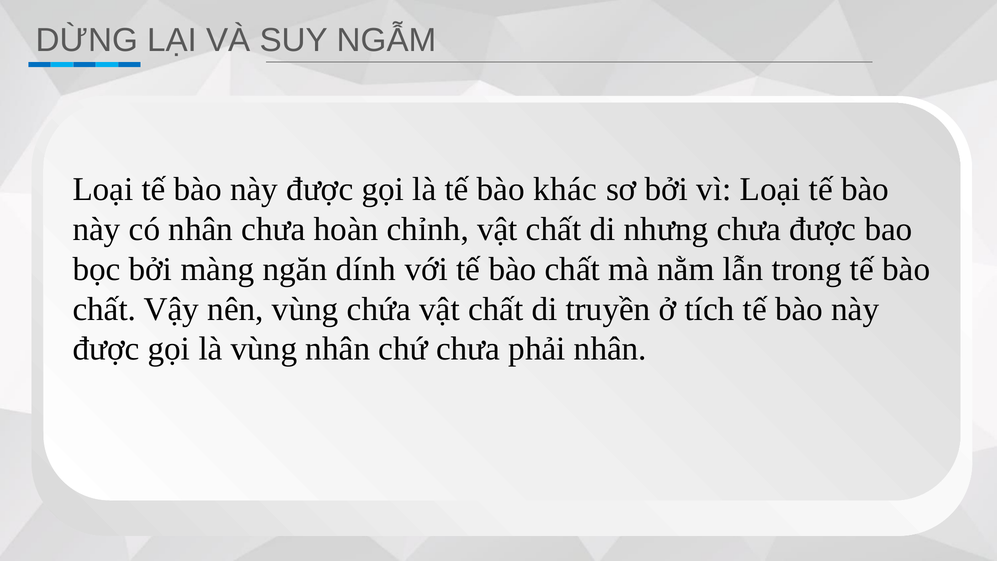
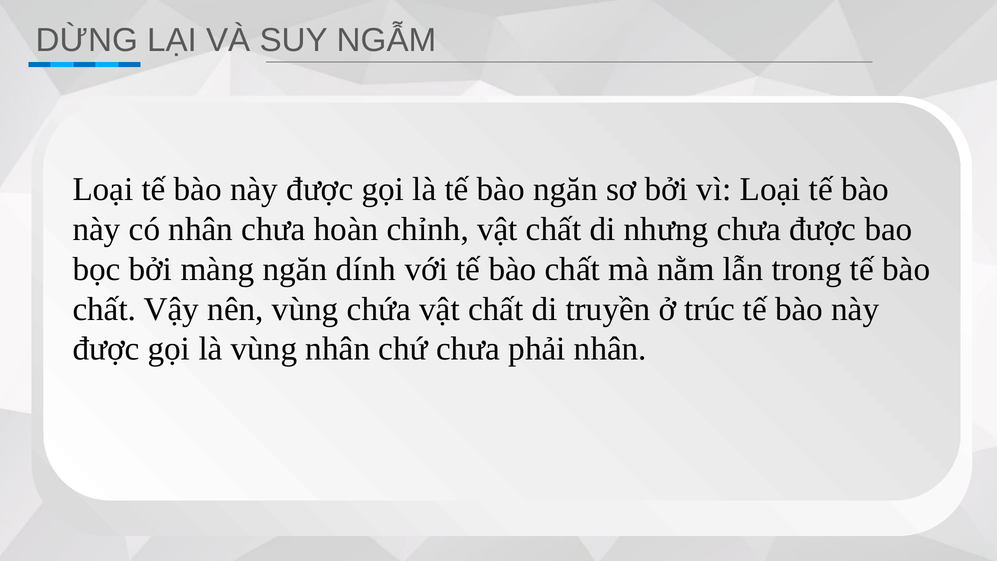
bào khác: khác -> ngăn (565, 189)
tích: tích -> trúc (710, 309)
